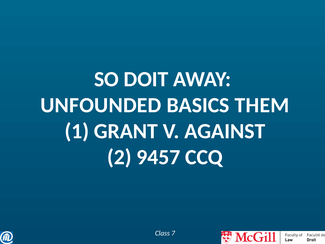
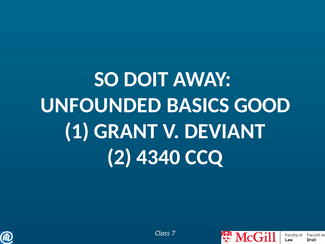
THEM: THEM -> GOOD (262, 105)
AGAINST: AGAINST -> DEVIANT (225, 131)
9457: 9457 -> 4340 (158, 157)
